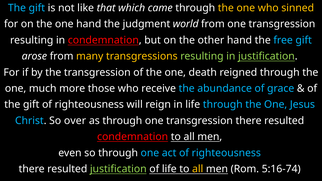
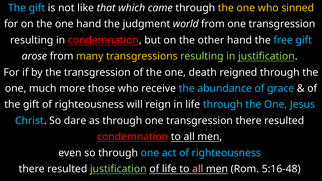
over: over -> dare (75, 121)
all colour: yellow -> pink (198, 169)
5:16-74: 5:16-74 -> 5:16-48 (281, 169)
